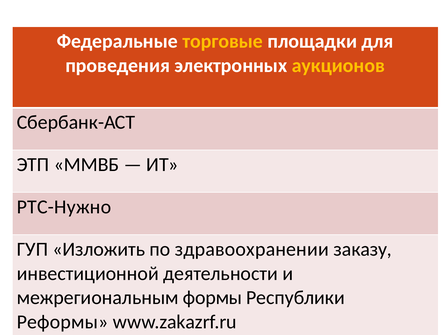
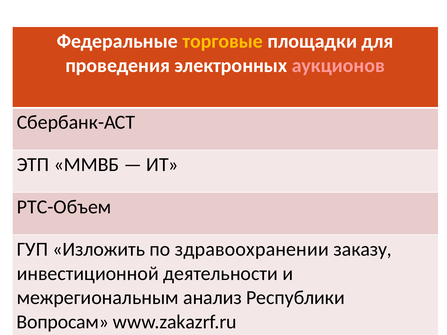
аукционов colour: yellow -> pink (338, 66)
РТС-Нужно: РТС-Нужно -> РТС-Объем (64, 207)
формы: формы -> анализ (213, 298)
Реформы: Реформы -> Вопросам (63, 322)
